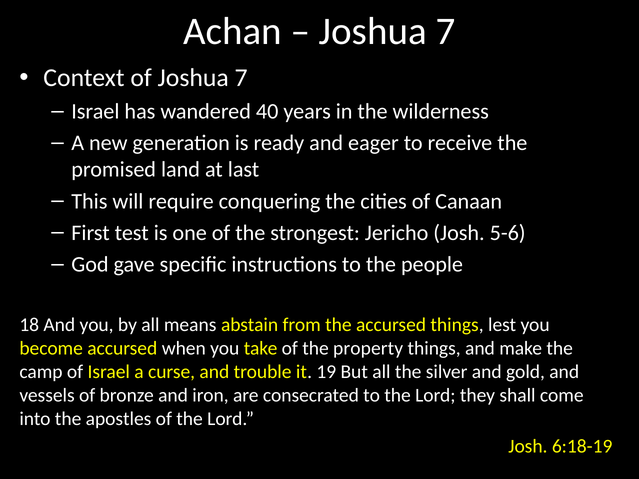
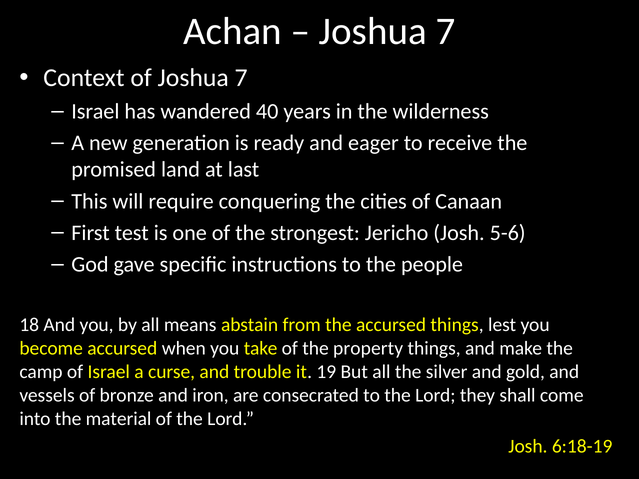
apostles: apostles -> material (119, 419)
